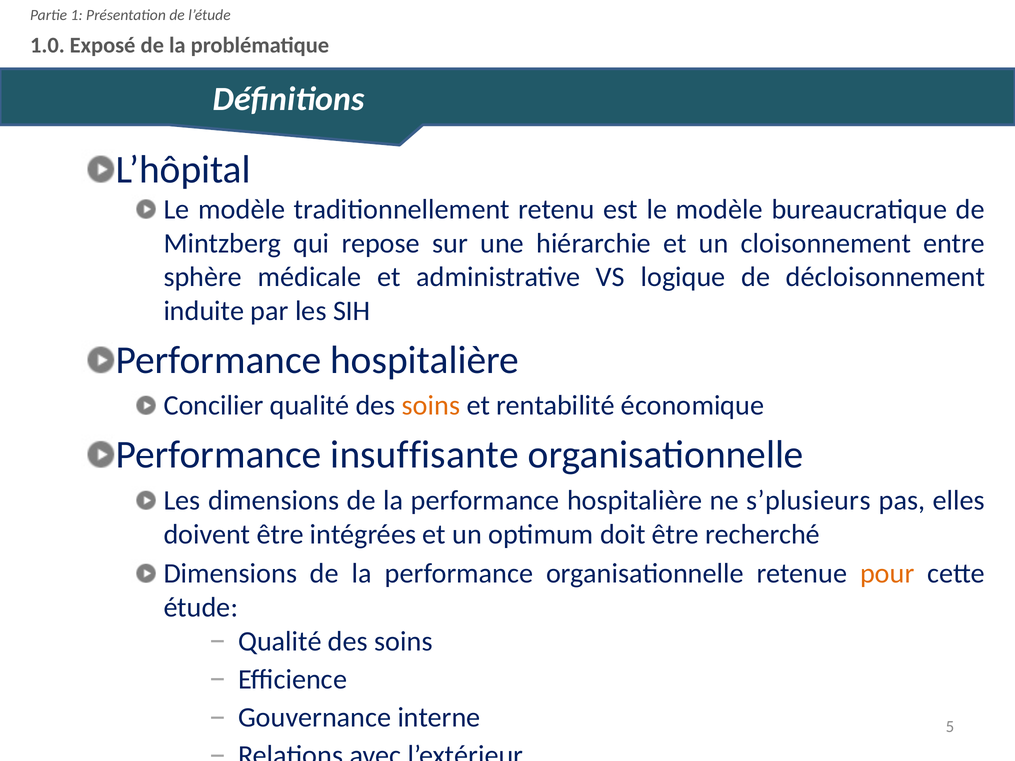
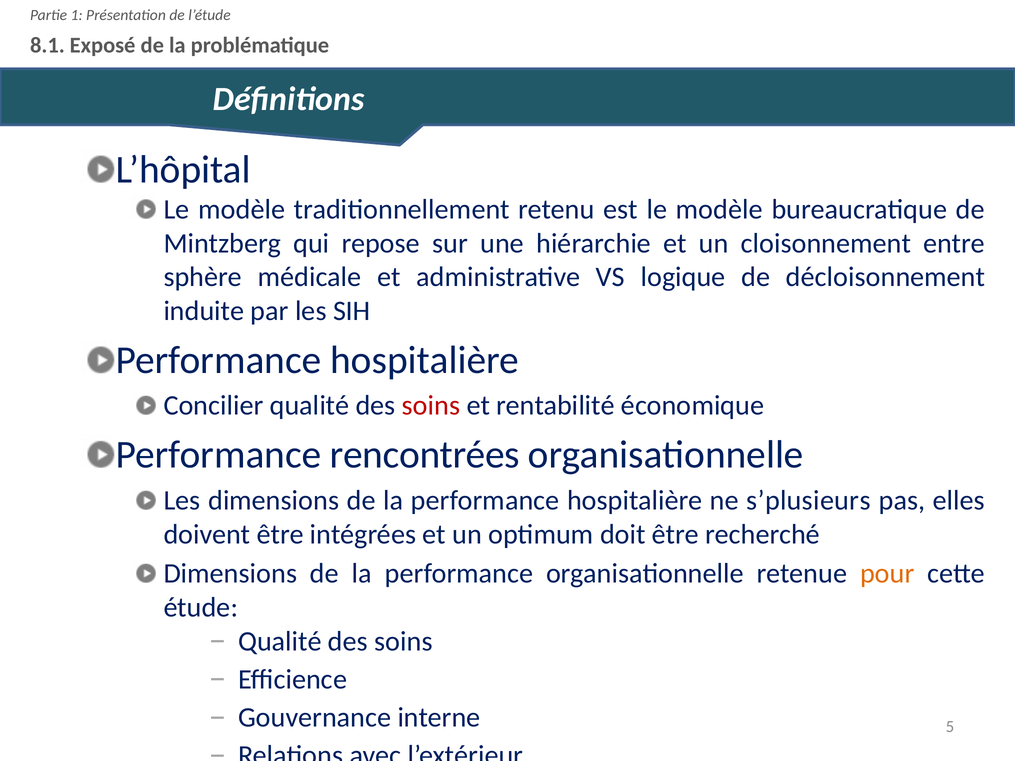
1.0: 1.0 -> 8.1 (47, 45)
soins colour: orange -> red (431, 406)
insuffisante: insuffisante -> rencontrées (425, 455)
